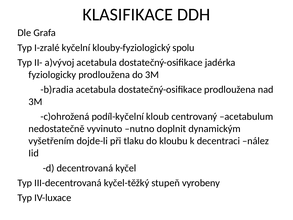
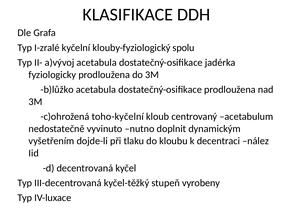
b)radia: b)radia -> b)lůžko (57, 89)
podíl-kyčelní: podíl-kyčelní -> toho-kyčelní (118, 116)
